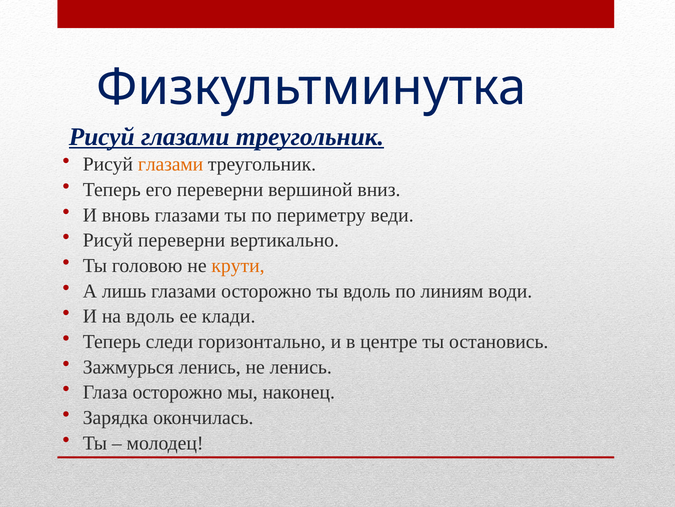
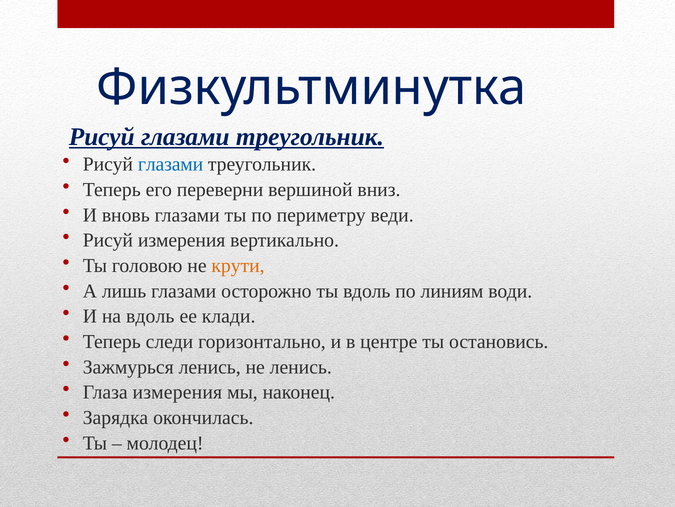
глазами colour: orange -> blue (171, 164)
Рисуй переверни: переверни -> измерения (182, 240)
Глаза осторожно: осторожно -> измерения (177, 392)
